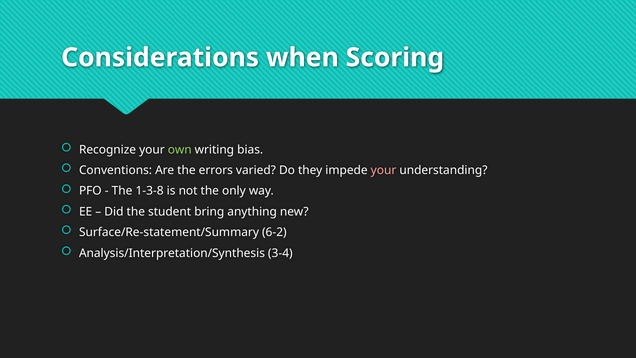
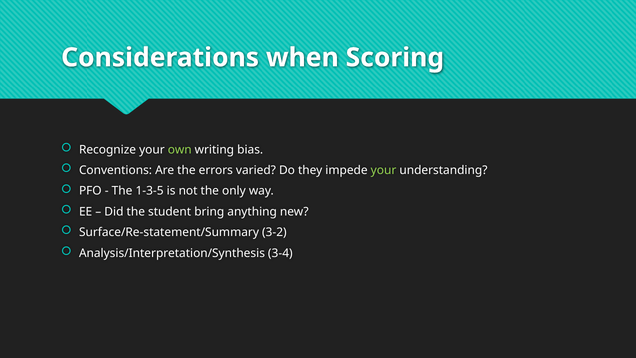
your colour: pink -> light green (384, 170)
1-3-8: 1-3-8 -> 1-3-5 (150, 191)
6-2: 6-2 -> 3-2 (274, 232)
